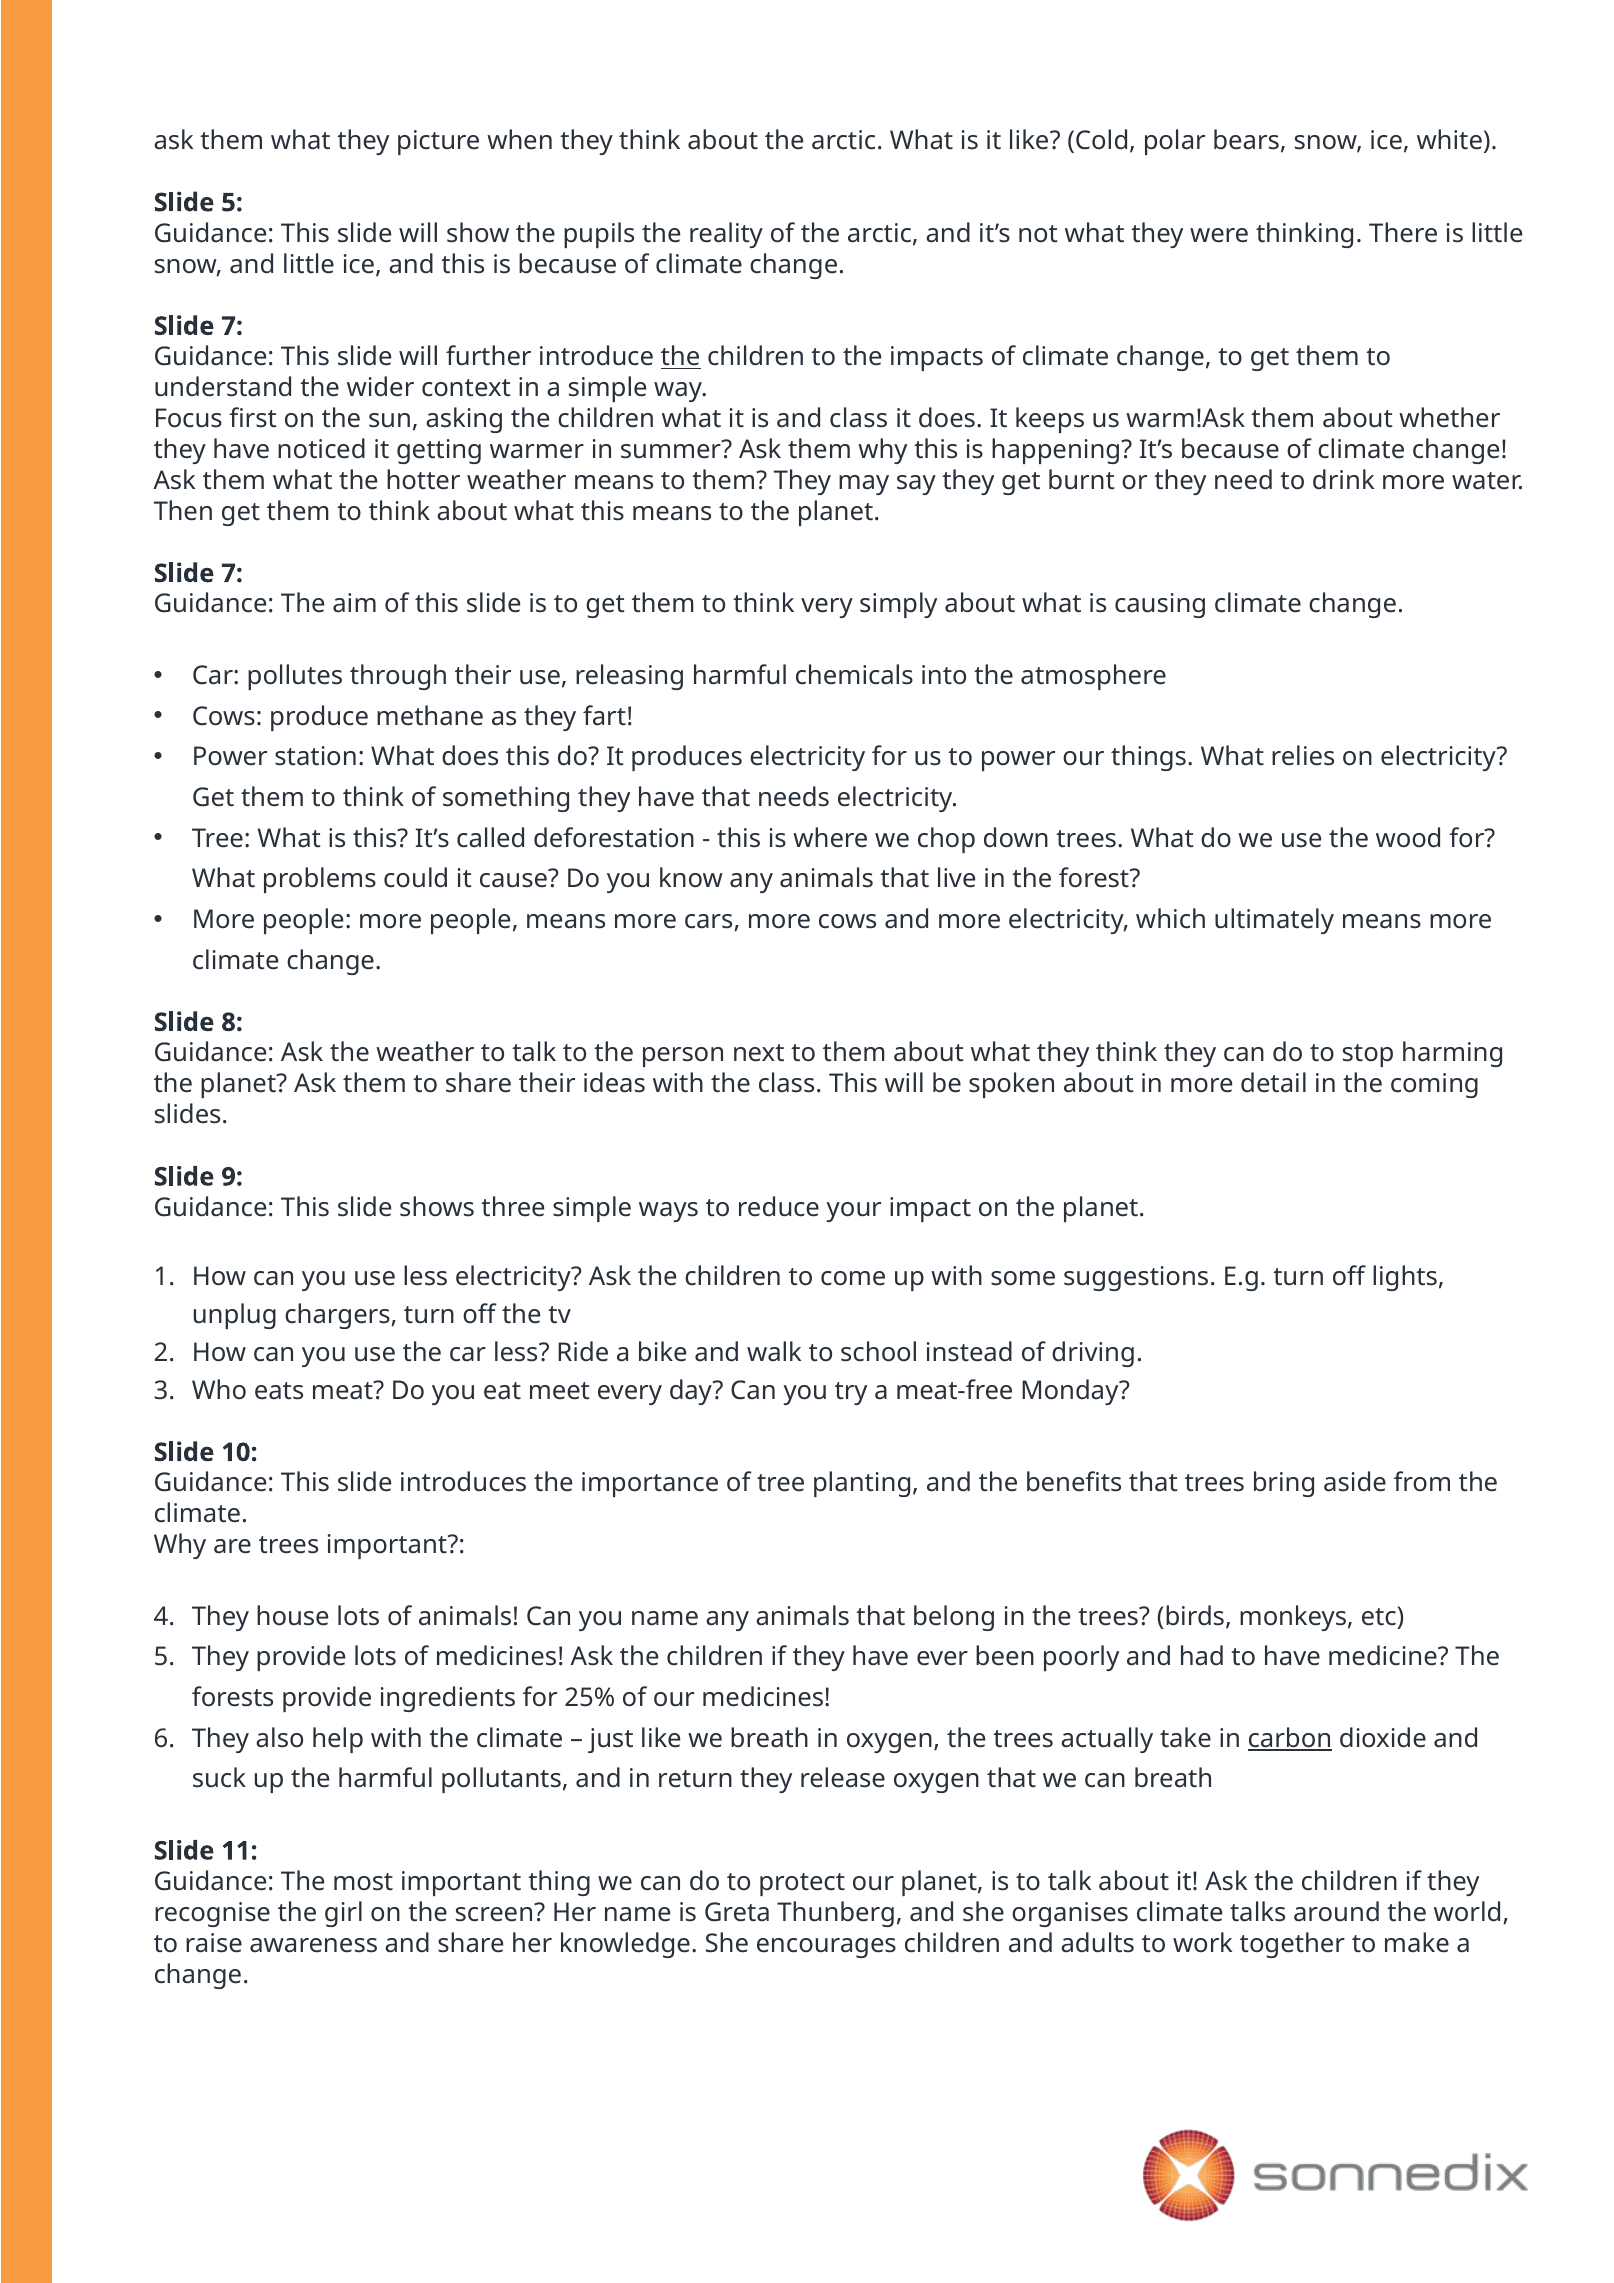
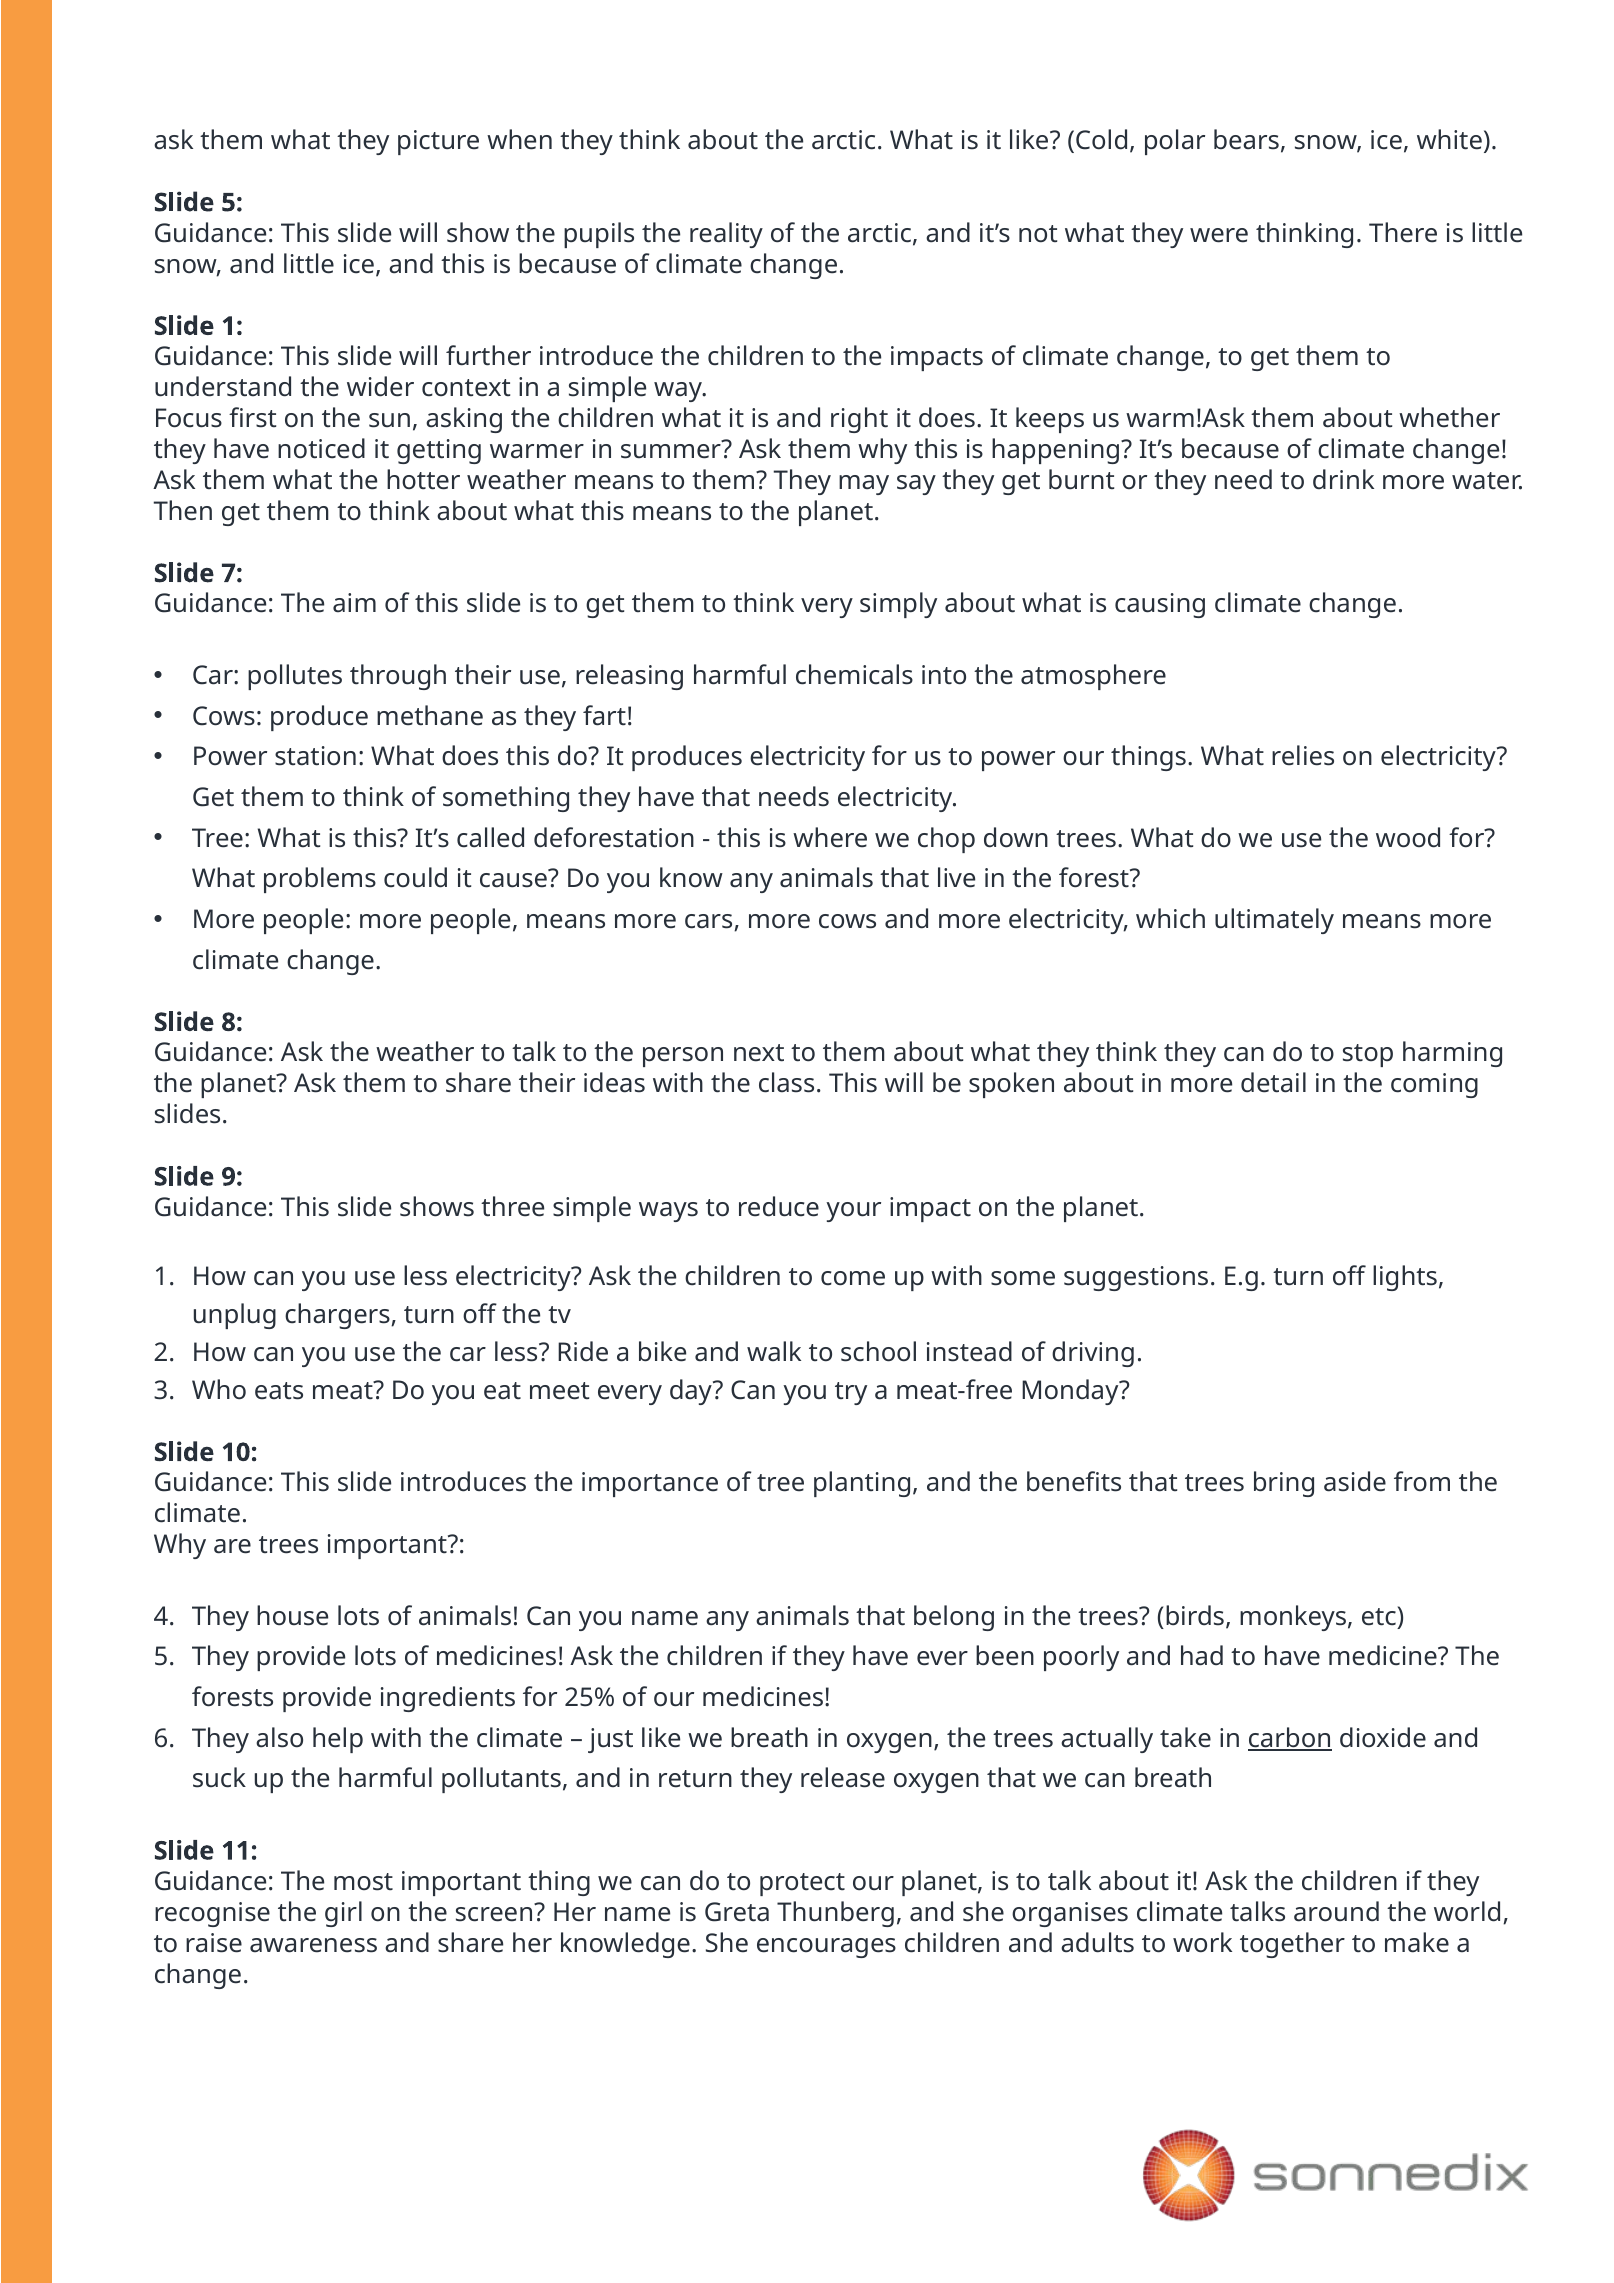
7: 7 -> 1 (232, 326)
the underline: present -> none (681, 357)
and class: class -> right (859, 419)
